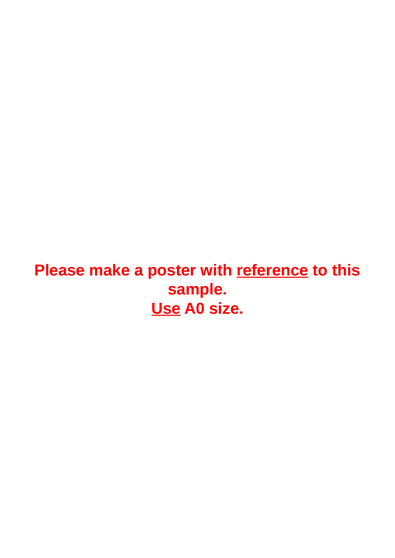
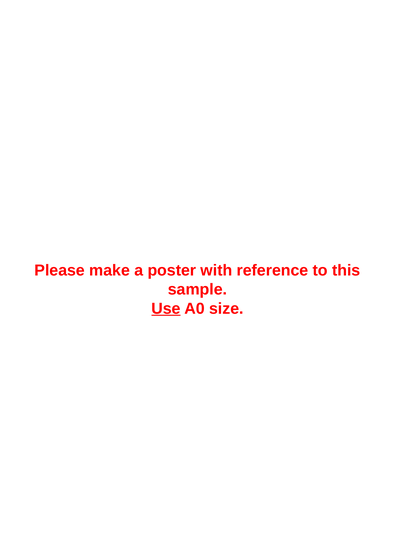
reference underline: present -> none (272, 271)
